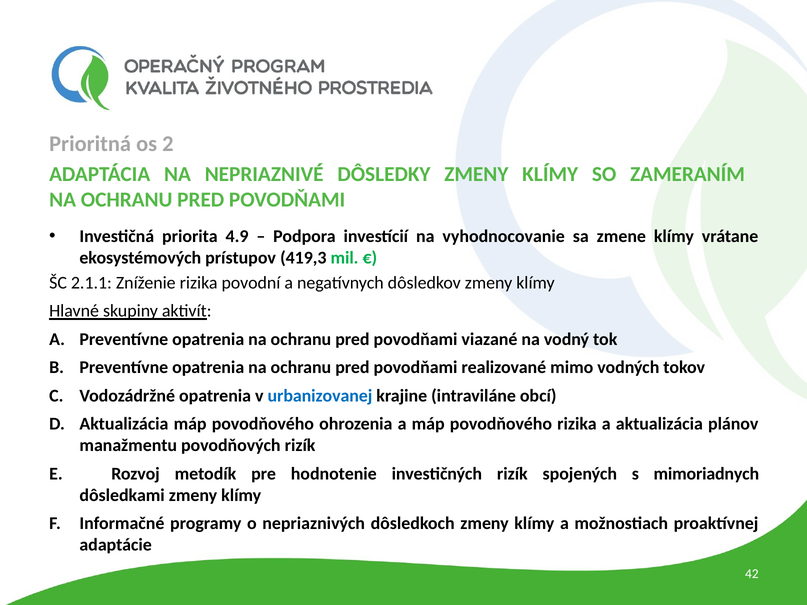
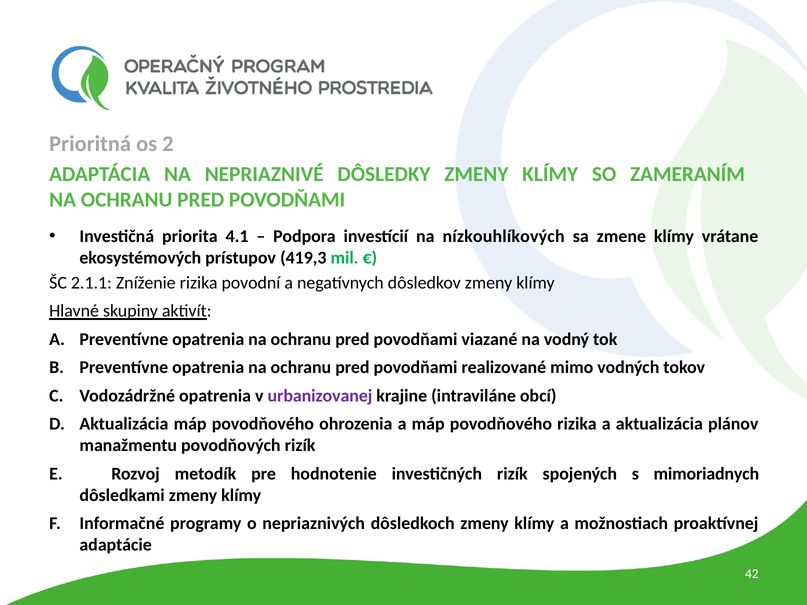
4.9: 4.9 -> 4.1 (237, 236)
vyhodnocovanie: vyhodnocovanie -> nízkouhlíkových (504, 236)
urbanizovanej colour: blue -> purple (320, 396)
